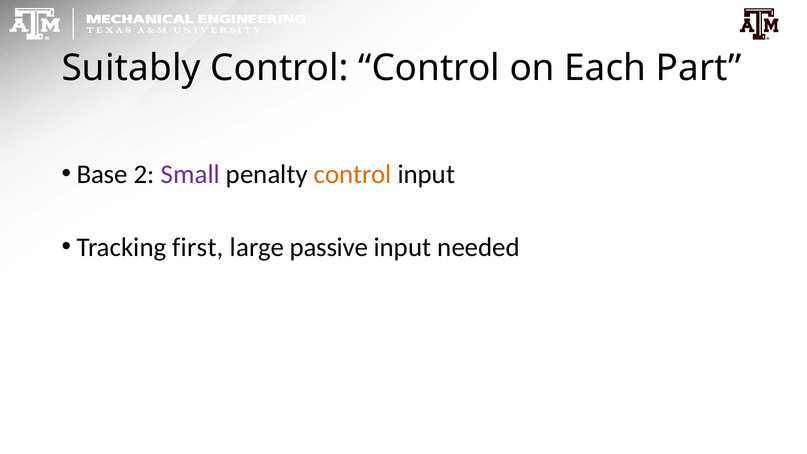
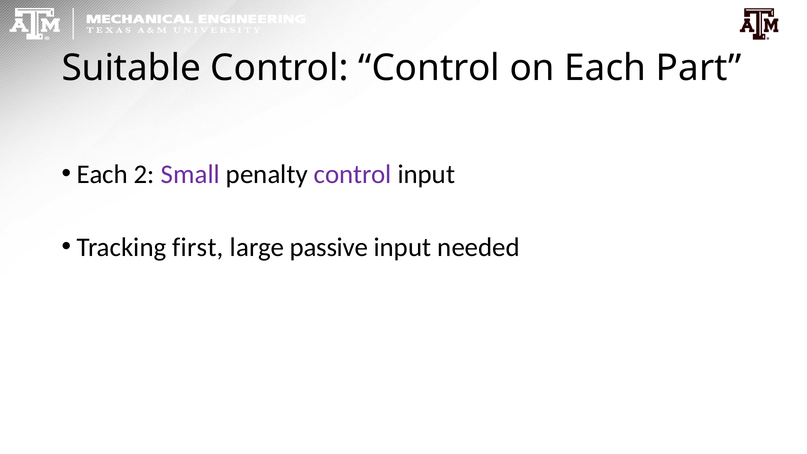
Suitably: Suitably -> Suitable (131, 68)
Base: Base -> Each (102, 174)
control colour: orange -> purple (353, 174)
